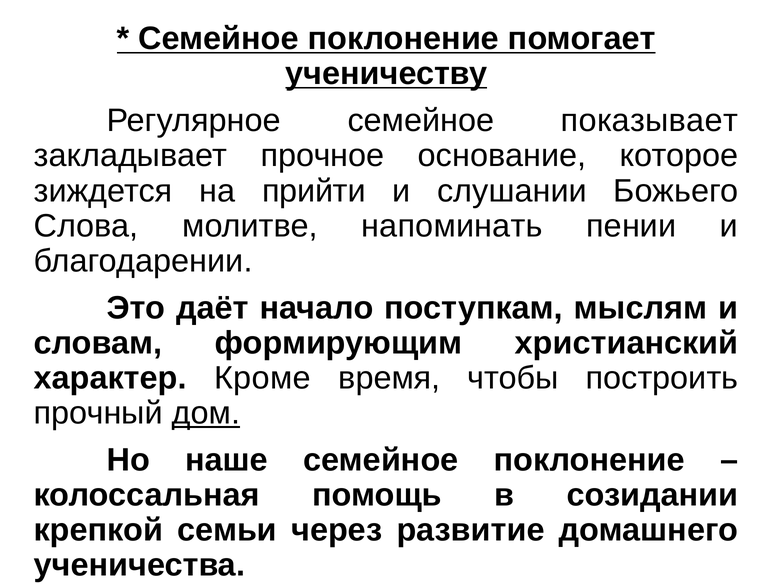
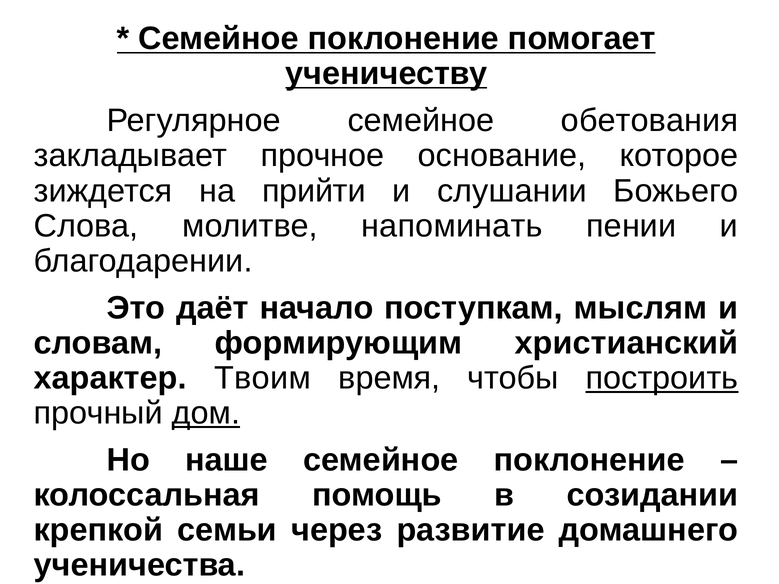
показывает: показывает -> обетования (650, 121)
Кроме: Кроме -> Твоим (262, 378)
построить underline: none -> present (662, 378)
